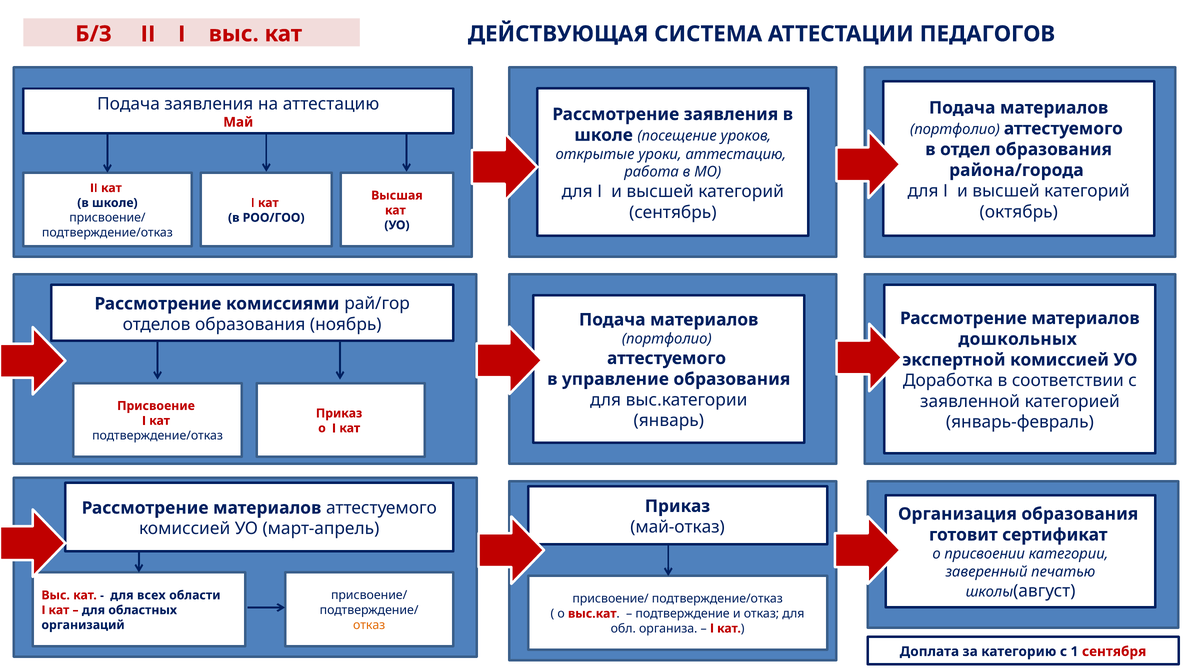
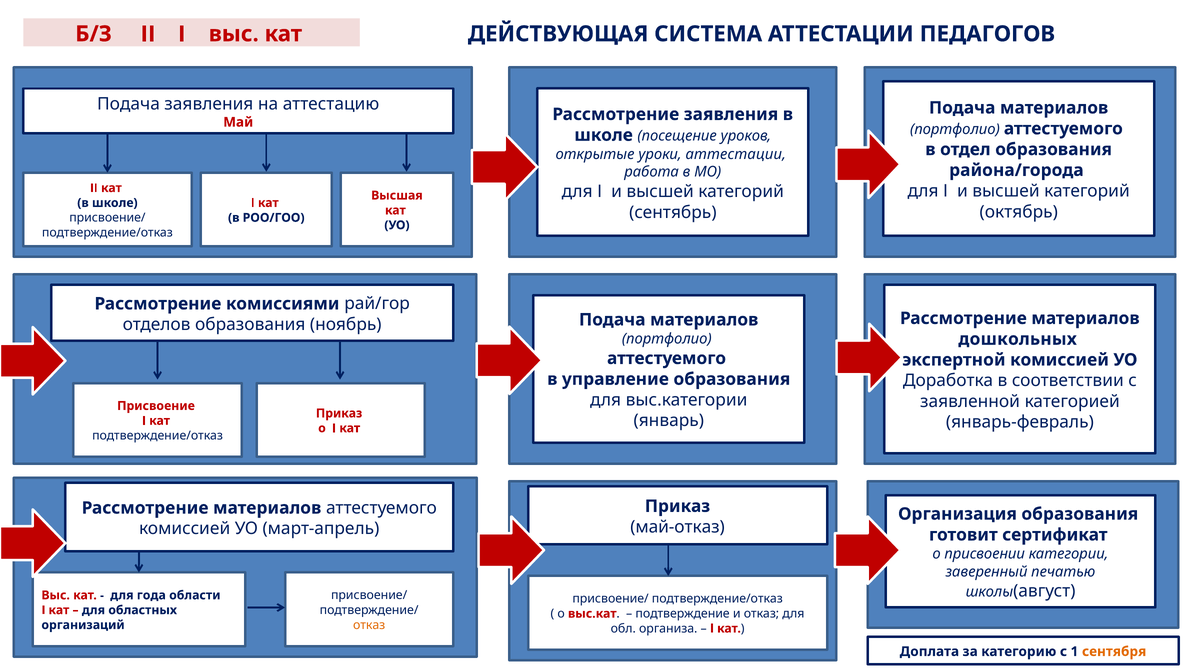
уроки аттестацию: аттестацию -> аттестации (736, 154)
всех: всех -> года (151, 595)
сентября colour: red -> orange (1114, 651)
